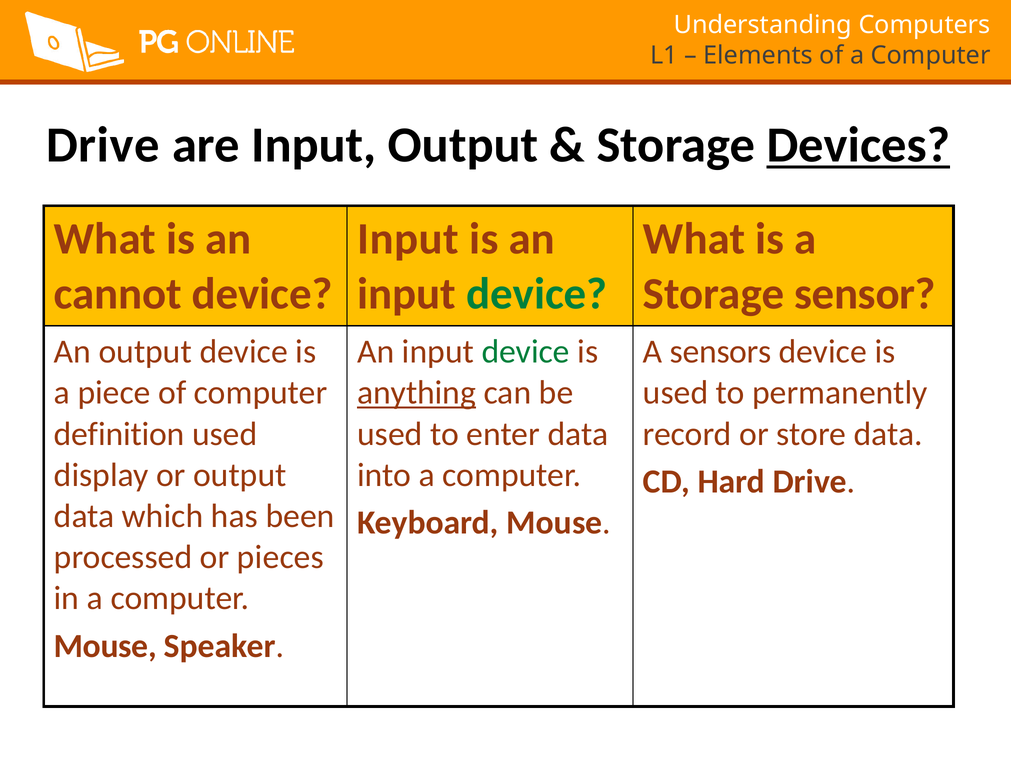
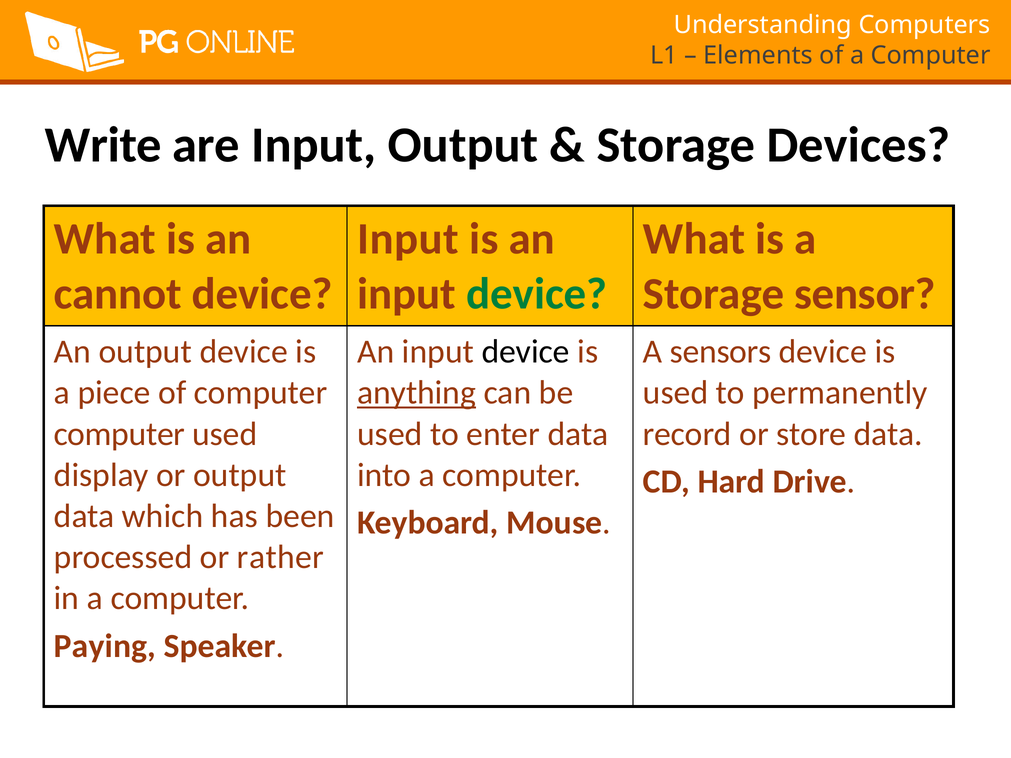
Drive: Drive -> Write (103, 145)
Devices underline: present -> none (858, 145)
device colour: green -> black (526, 352)
definition: definition -> computer (119, 434)
pieces: pieces -> rather (280, 557)
Mouse: Mouse -> Paying (105, 646)
